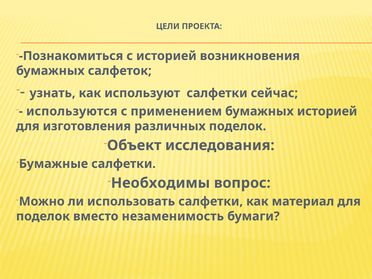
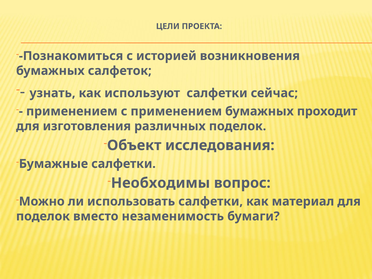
используются: используются -> применением (72, 111)
бумажных историей: историей -> проходит (327, 111)
